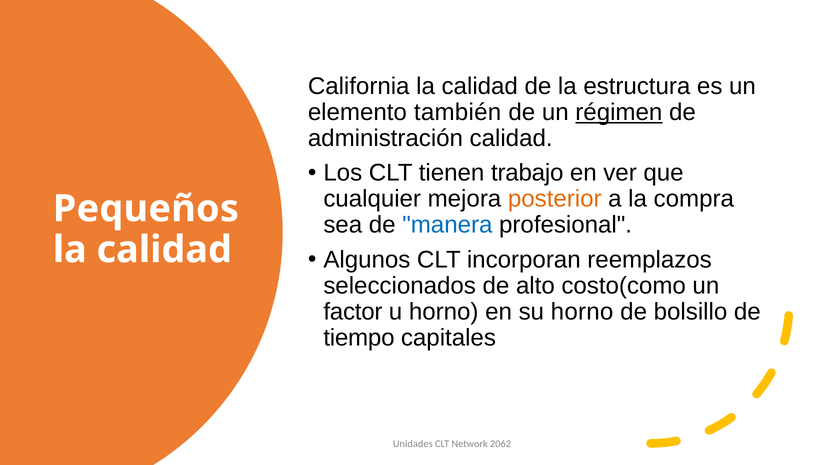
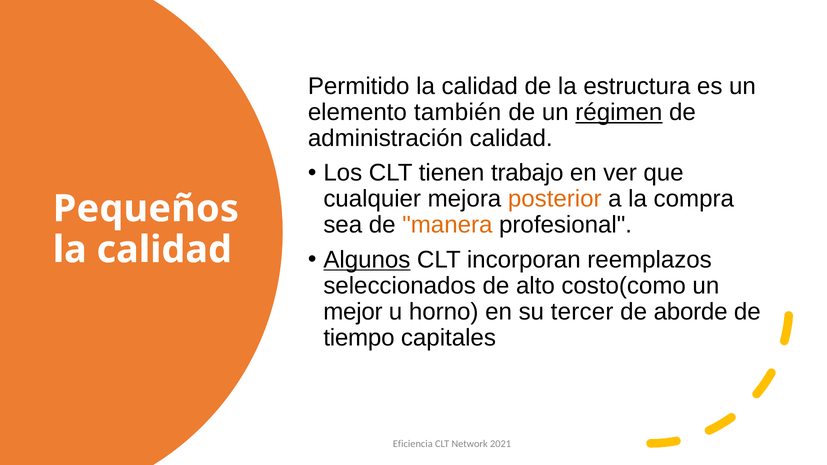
California: California -> Permitido (359, 86)
manera colour: blue -> orange (447, 225)
Algunos underline: none -> present (367, 260)
factor: factor -> mejor (353, 312)
su horno: horno -> tercer (582, 312)
bolsillo: bolsillo -> aborde (691, 312)
Unidades: Unidades -> Eficiencia (413, 444)
2062: 2062 -> 2021 (501, 444)
